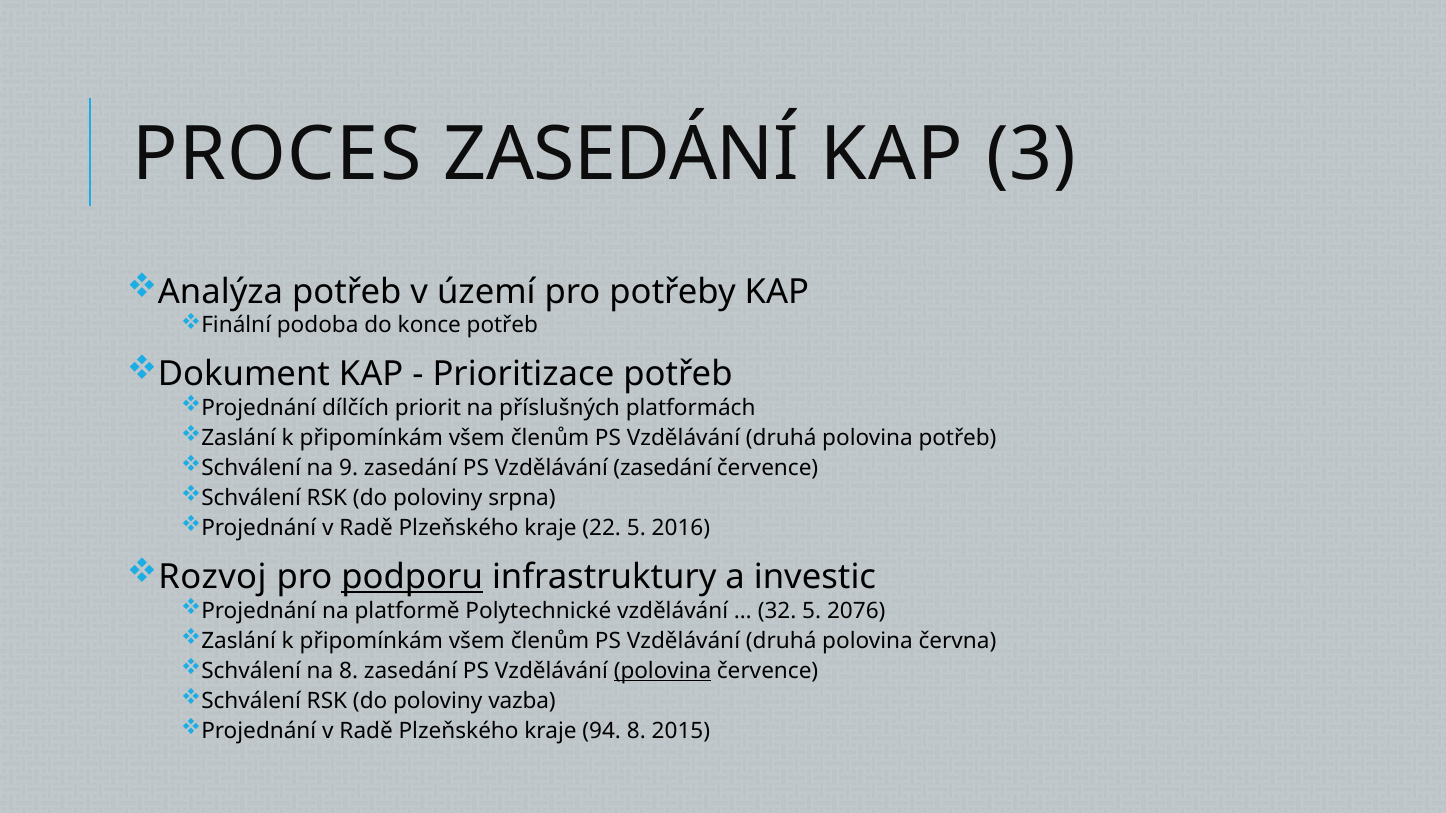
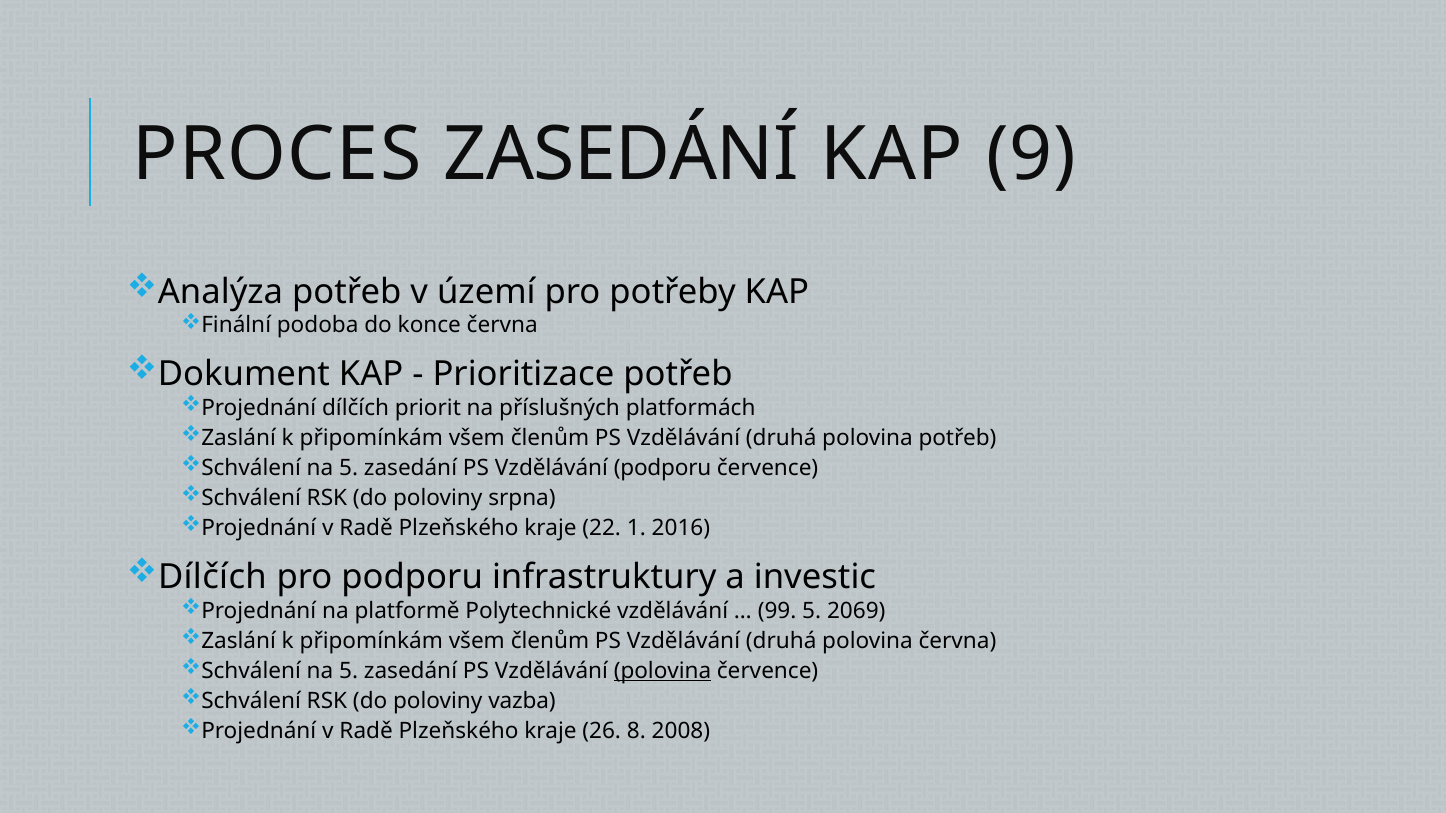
3: 3 -> 9 (1031, 155)
konce potřeb: potřeb -> června (502, 326)
9: 9 -> 5 (349, 468)
Vzdělávání zasedání: zasedání -> podporu (663, 468)
22 5: 5 -> 1 (636, 528)
Rozvoj: Rozvoj -> Dílčích (212, 577)
podporu underline: present -> none (412, 577)
32: 32 -> 99 (777, 611)
2076: 2076 -> 2069 (856, 611)
8: 8 -> 5 (349, 671)
94: 94 -> 26 (602, 731)
2015: 2015 -> 2008 (681, 731)
